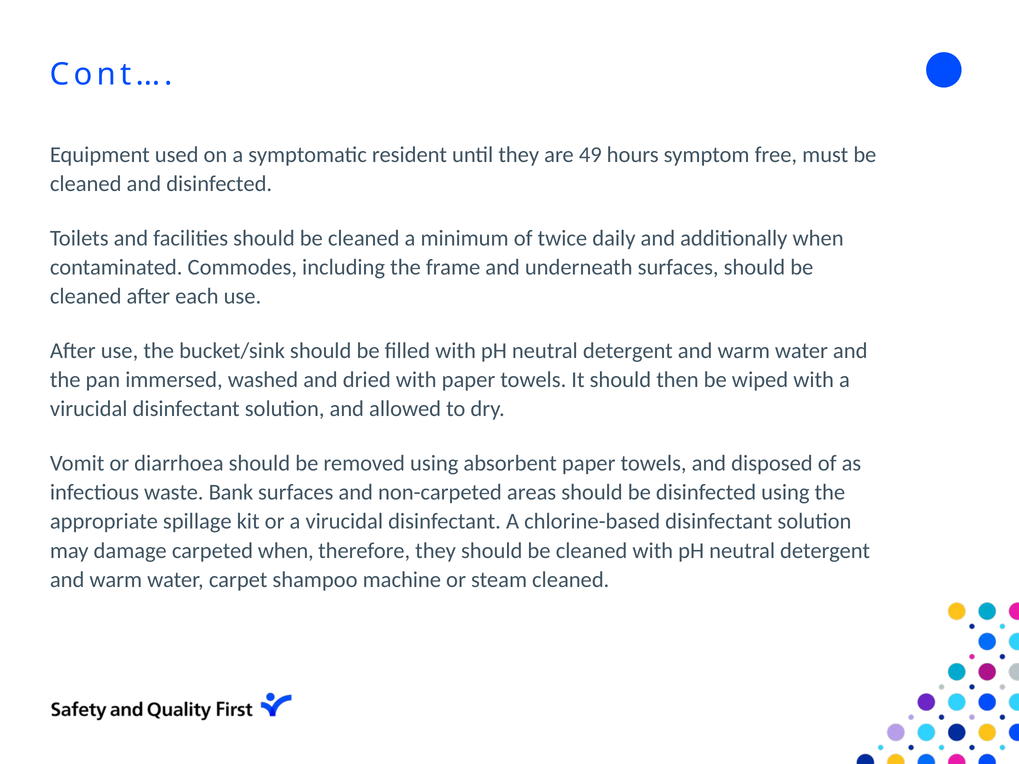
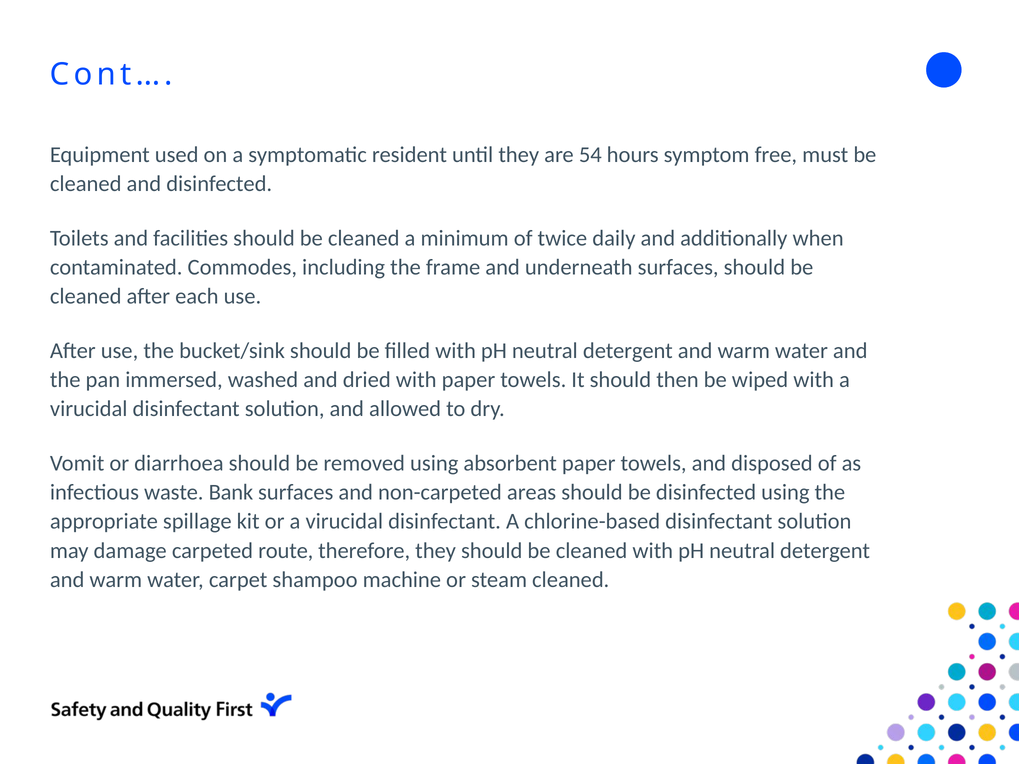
49: 49 -> 54 (590, 155)
carpeted when: when -> route (286, 551)
